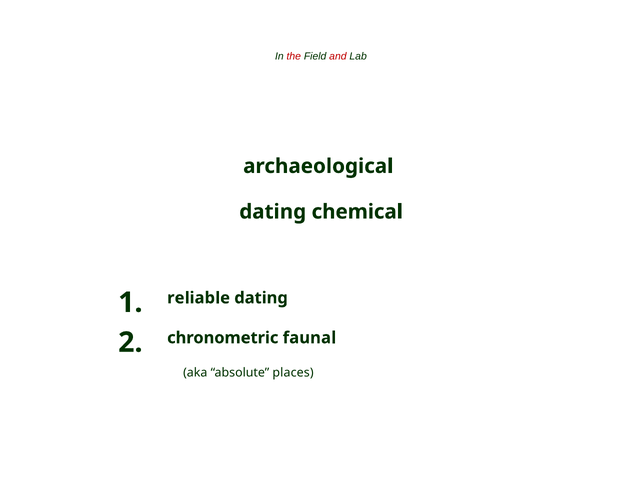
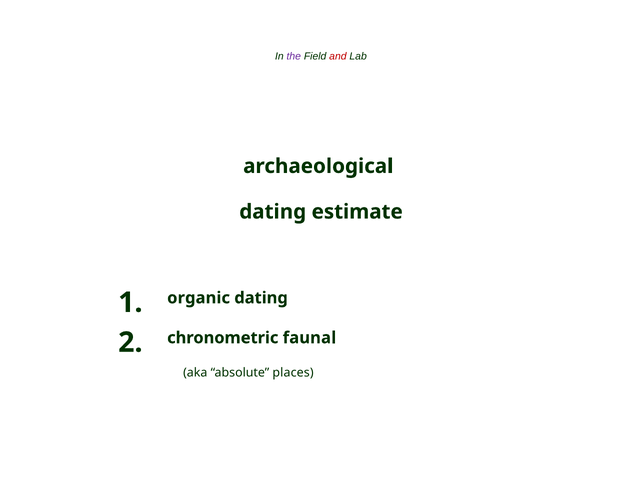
the colour: red -> purple (294, 56)
chemical: chemical -> estimate (357, 212)
reliable: reliable -> organic (199, 298)
